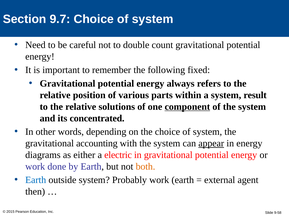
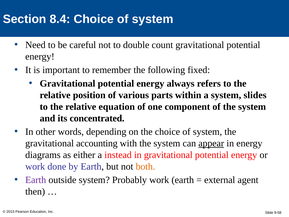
9.7: 9.7 -> 8.4 (60, 19)
result: result -> slides (255, 95)
solutions: solutions -> equation (117, 107)
component underline: present -> none (187, 107)
electric: electric -> instead (118, 155)
Earth colour: blue -> purple (36, 180)
